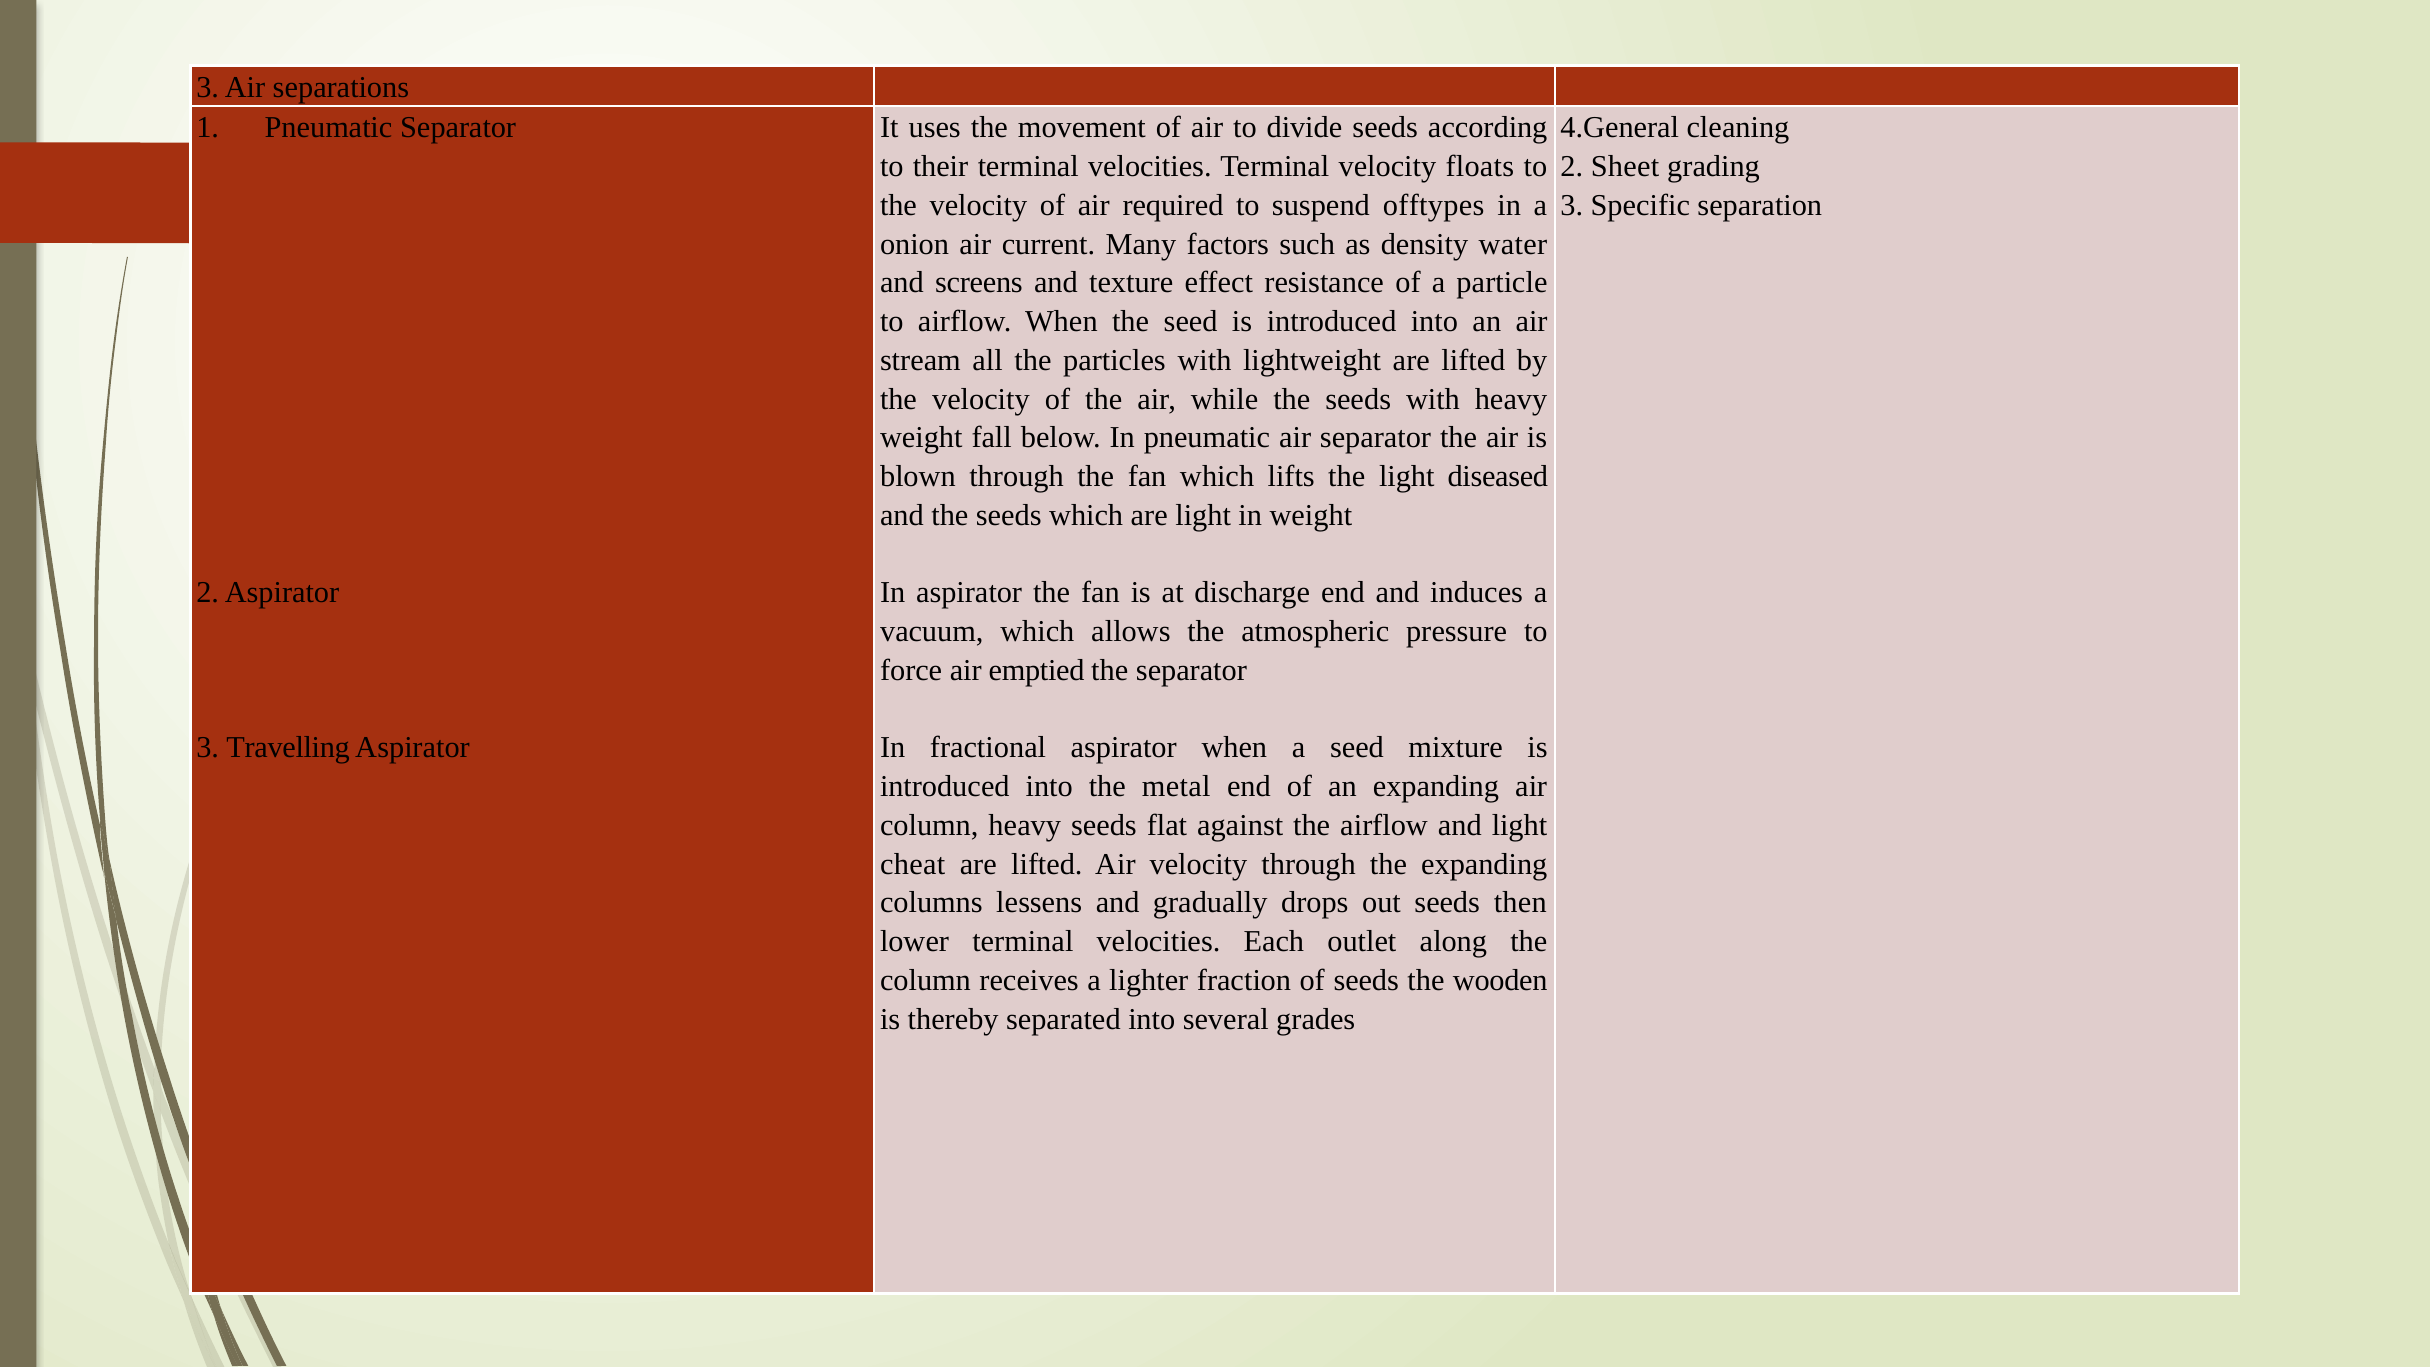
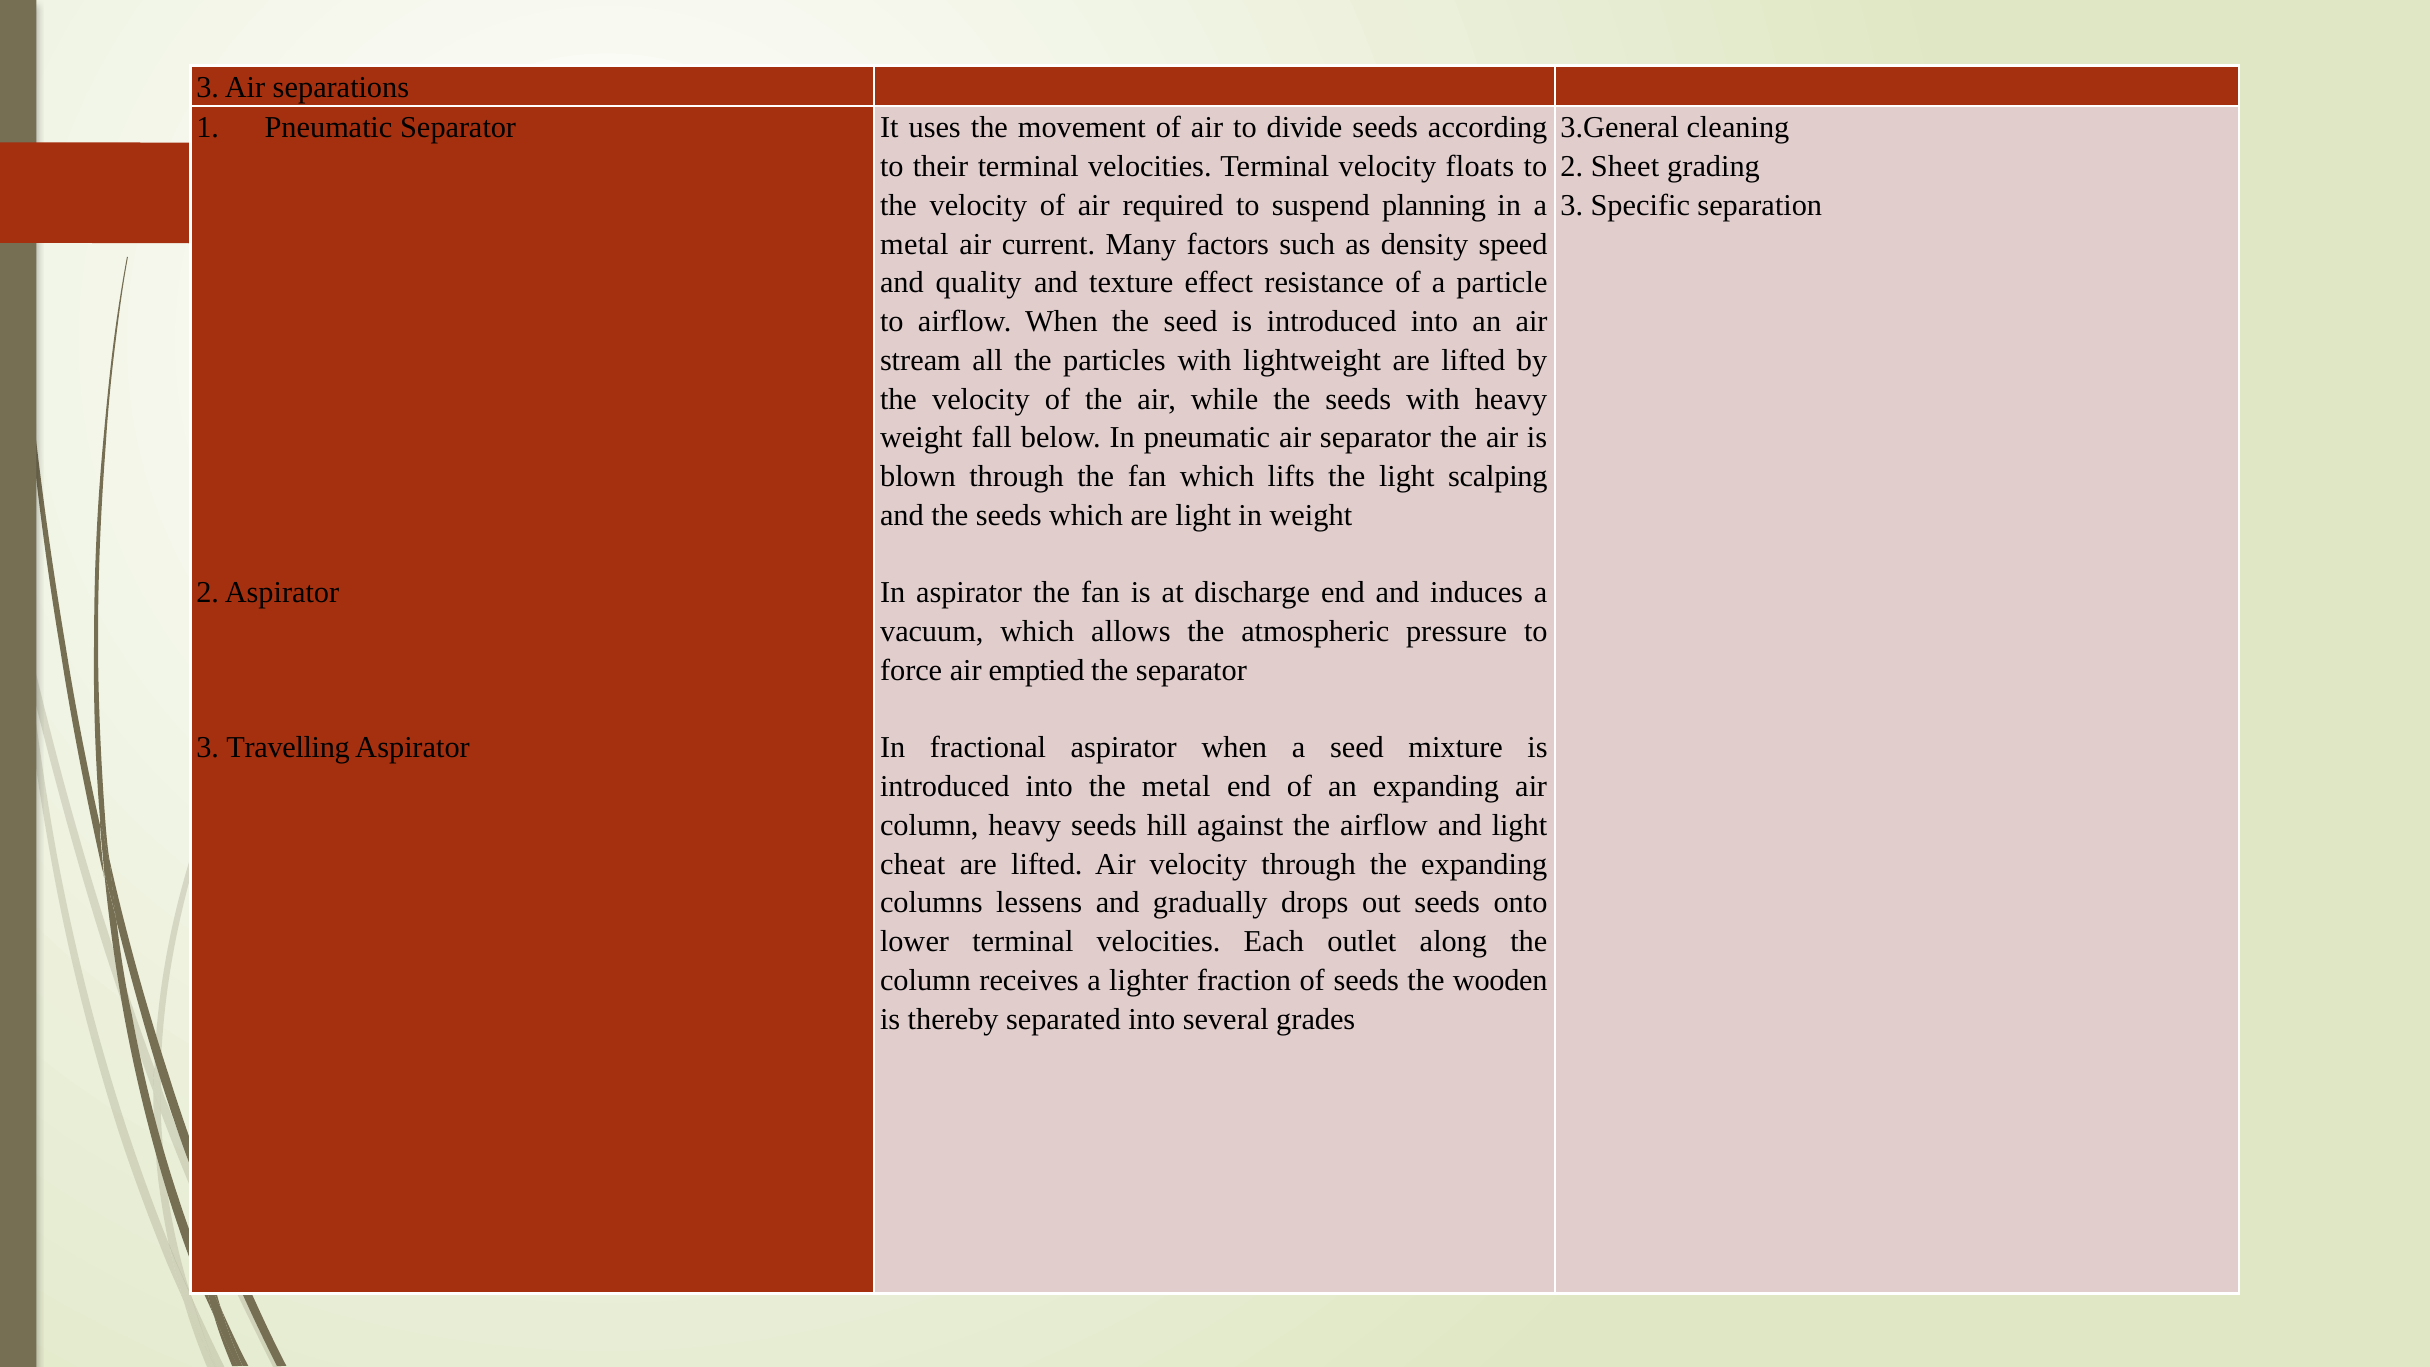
4.General: 4.General -> 3.General (1620, 128)
offtypes: offtypes -> planning (1434, 205)
onion: onion -> metal (914, 244)
water: water -> speed (1513, 244)
screens: screens -> quality (979, 283)
diseased: diseased -> scalping (1498, 477)
flat: flat -> hill (1167, 825)
then: then -> onto (1520, 903)
